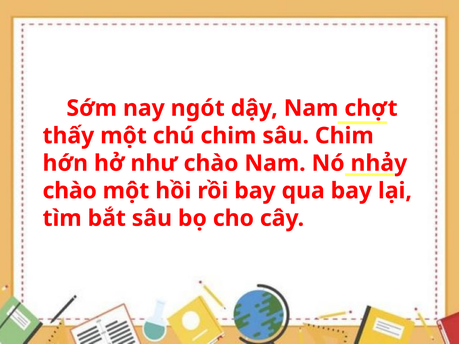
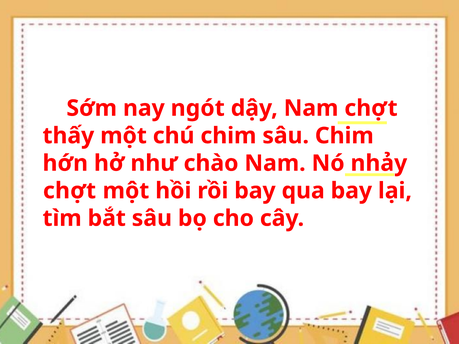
chào: chào -> chợt (70, 191)
